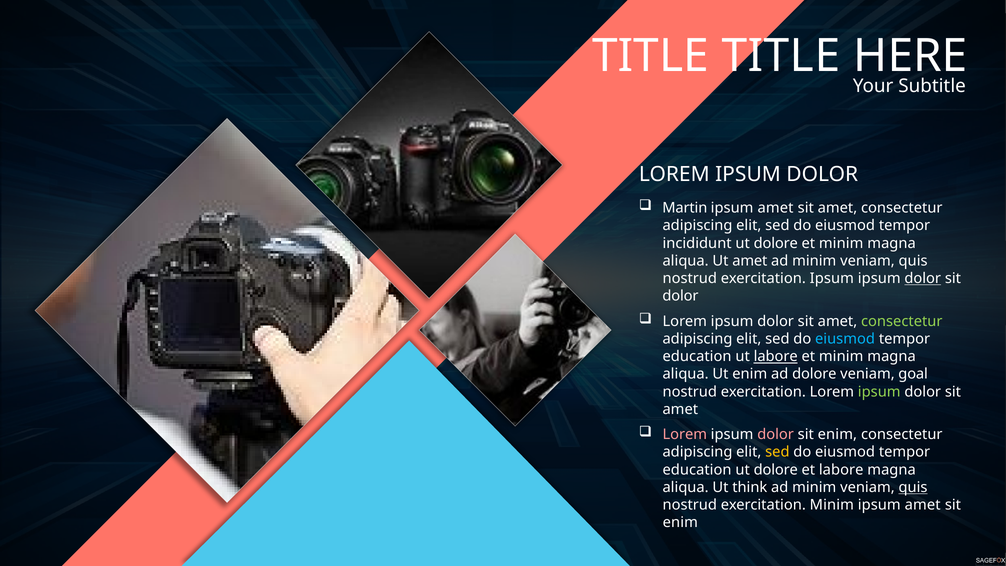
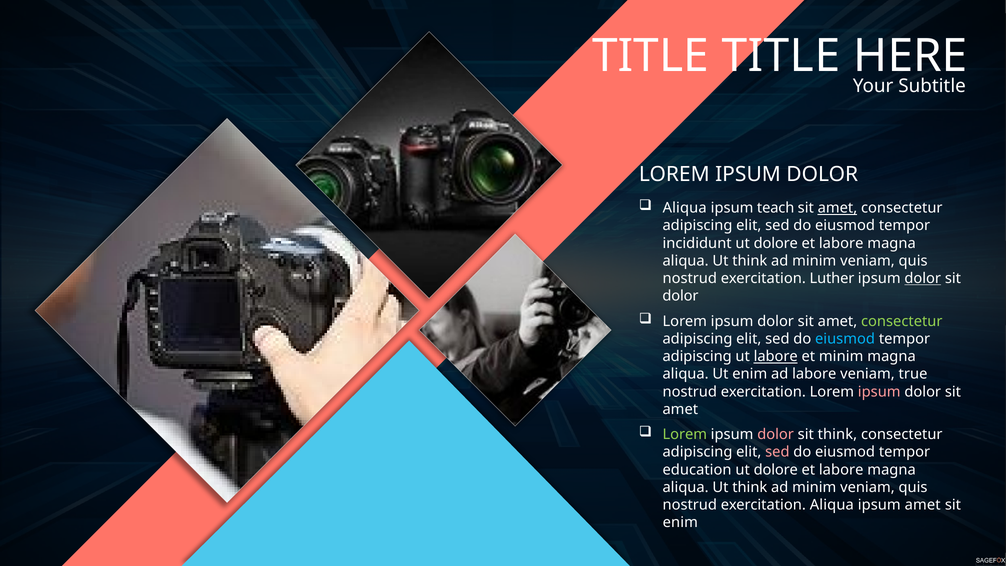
Martin: Martin -> Aliqua (685, 208)
amet: amet -> teach (776, 208)
amet underline: none -> present (837, 208)
minim: minim -> labore (841, 243)
amet: amet -> think (750, 261)
exercitation Ipsum: Ipsum -> Luther (832, 278)
education: education -> adipiscing (697, 356)
ad dolore: dolore -> labore (814, 374)
goal: goal -> true (913, 374)
ipsum colour: light green -> pink (879, 392)
Lorem colour: pink -> light green (685, 434)
enim: enim -> think (837, 434)
sed colour: yellow -> pink (777, 452)
quis underline: present -> none (913, 487)
exercitation Minim: Minim -> Aliqua (832, 505)
